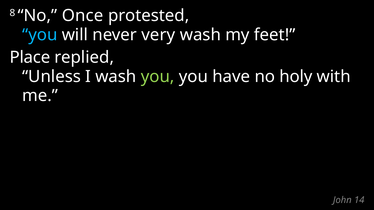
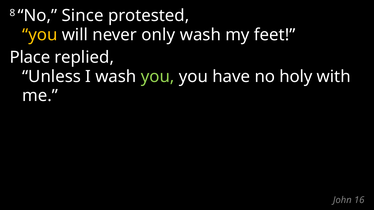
Once: Once -> Since (83, 16)
you colour: light blue -> yellow (40, 35)
very: very -> only (158, 35)
14: 14 -> 16 (359, 200)
